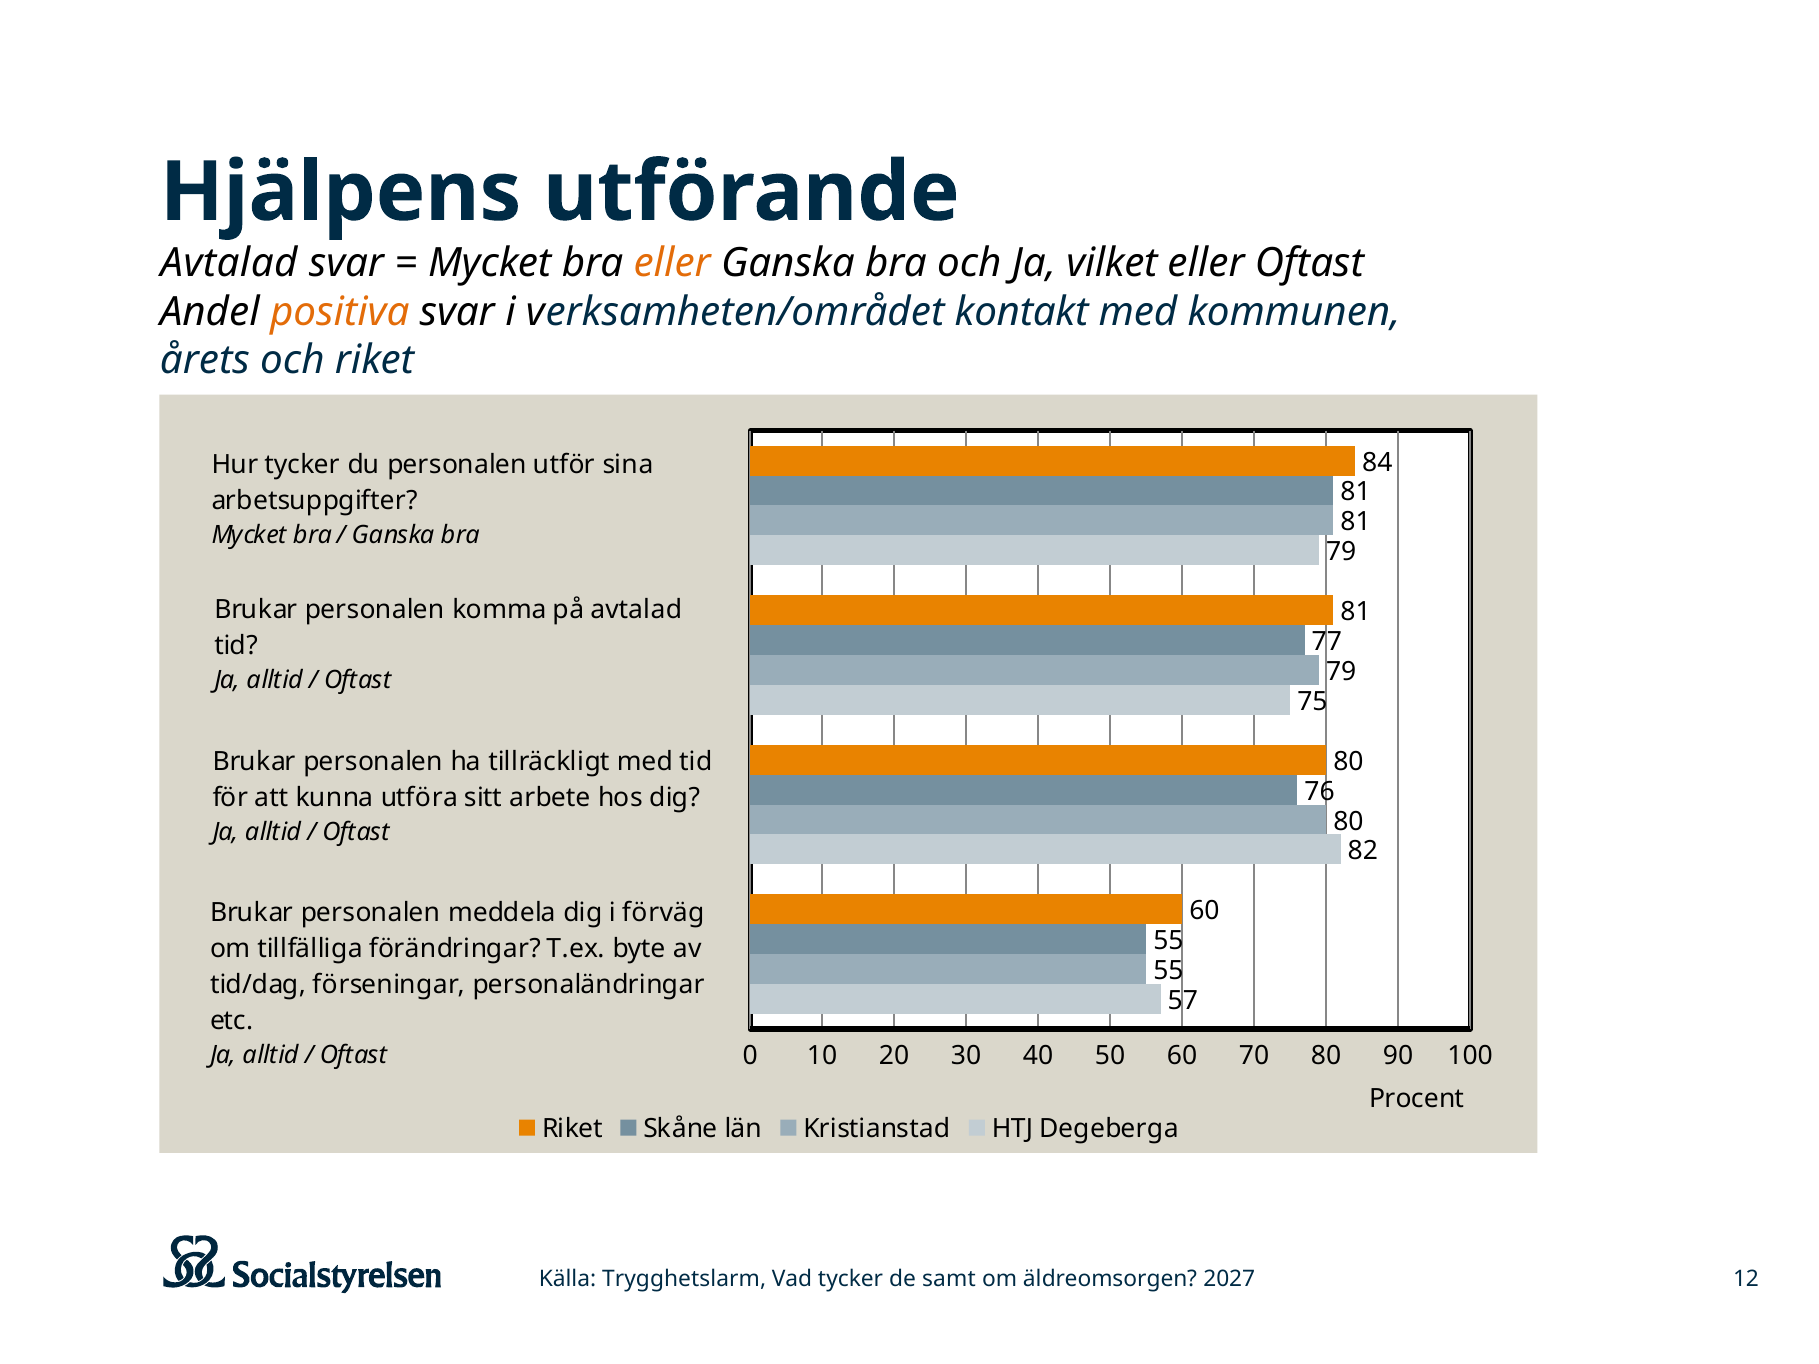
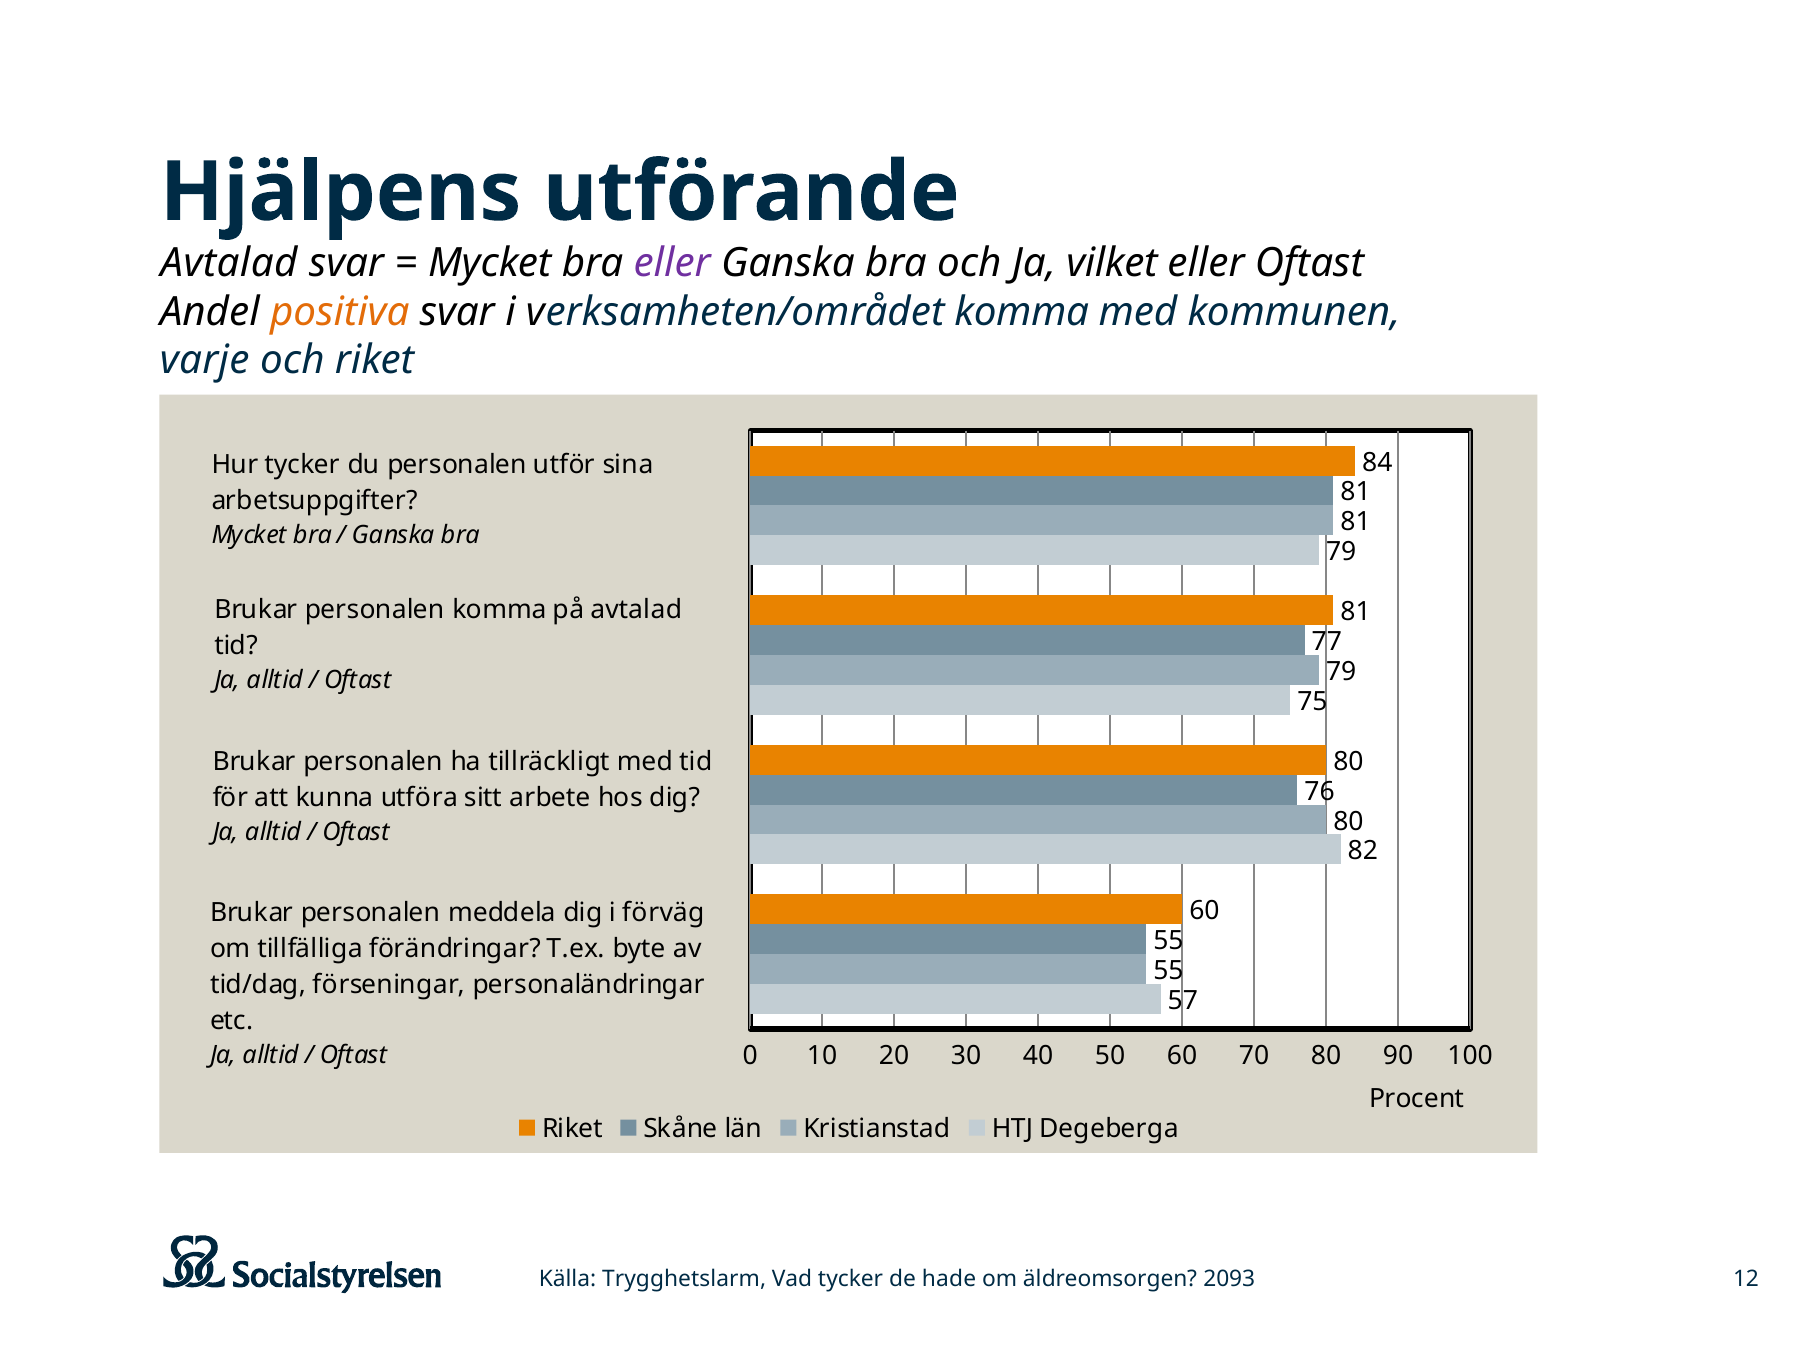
eller colour: orange -> purple (672, 264)
verksamheten/området kontakt: kontakt -> komma (1022, 312)
årets: årets -> varje (205, 361)
samt: samt -> hade (949, 1279)
2027: 2027 -> 2093 (1229, 1279)
